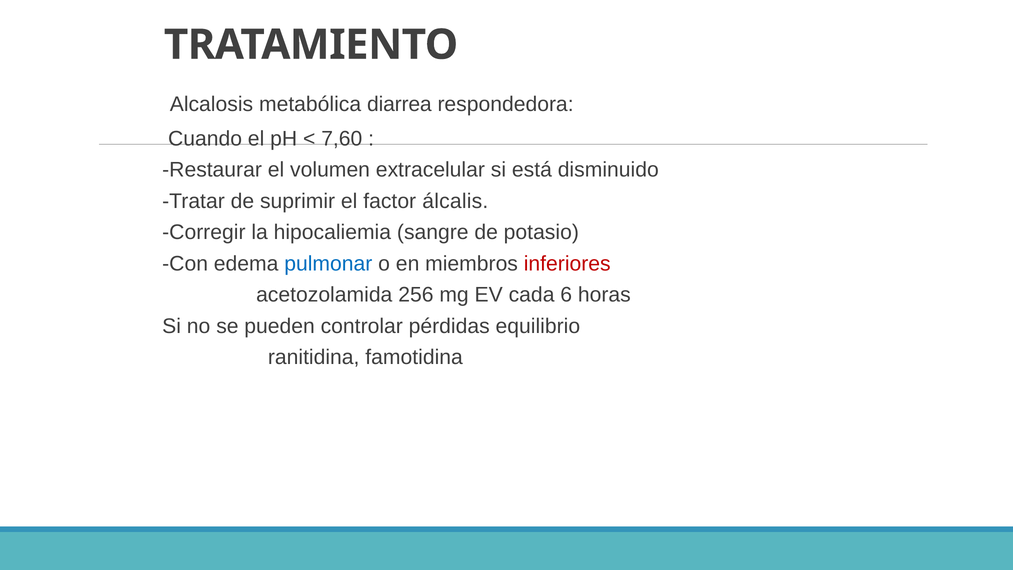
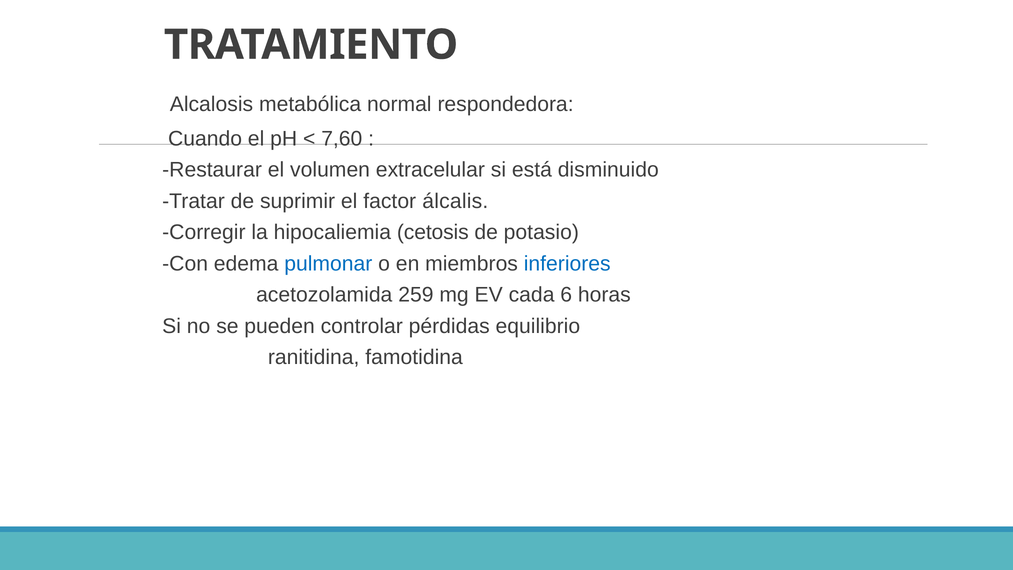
diarrea: diarrea -> normal (399, 104)
sangre: sangre -> cetosis (433, 232)
inferiores colour: red -> blue (567, 264)
256: 256 -> 259 (416, 295)
